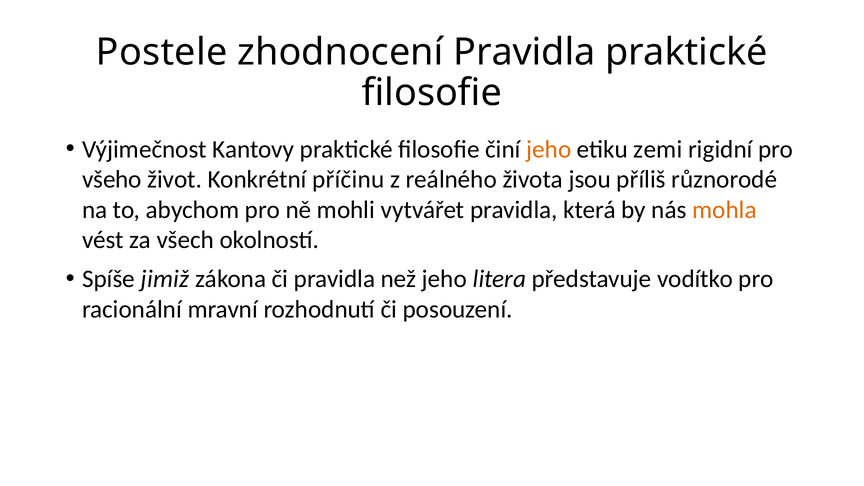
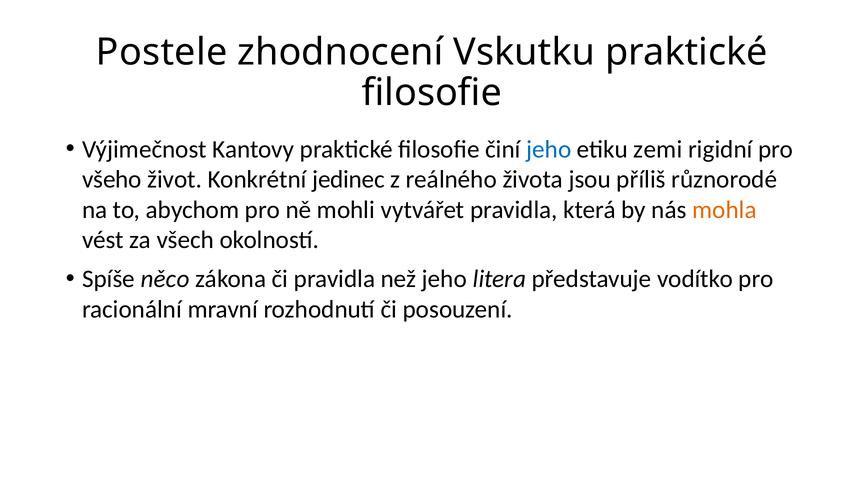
zhodnocení Pravidla: Pravidla -> Vskutku (524, 52)
jeho colour: orange -> blue (549, 149)
příčinu: příčinu -> jedinec (349, 180)
jimiž: jimiž -> něco (165, 279)
